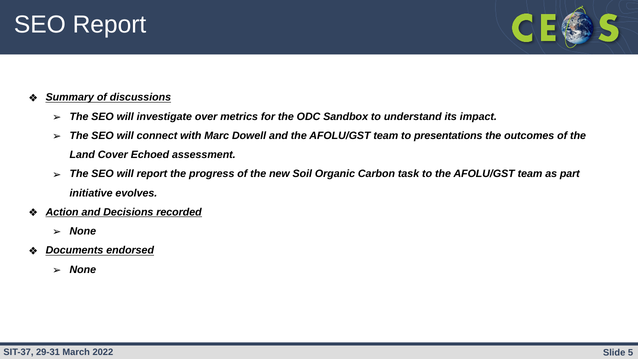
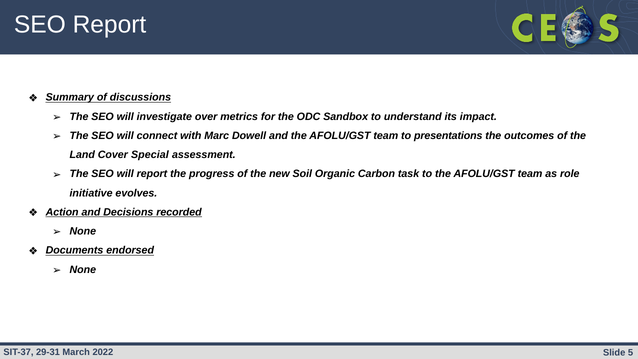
Echoed: Echoed -> Special (150, 155)
part: part -> role (570, 174)
